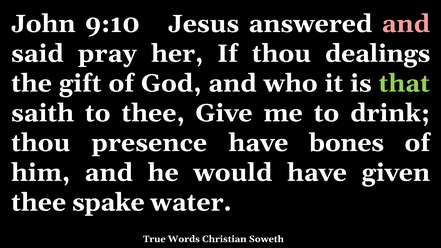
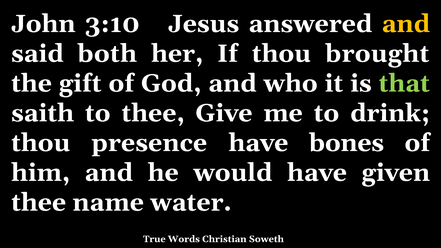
9:10: 9:10 -> 3:10 (112, 24)
and colour: pink -> yellow (406, 24)
pray: pray -> both (107, 54)
dealings: dealings -> brought (377, 54)
spake: spake -> name (108, 202)
